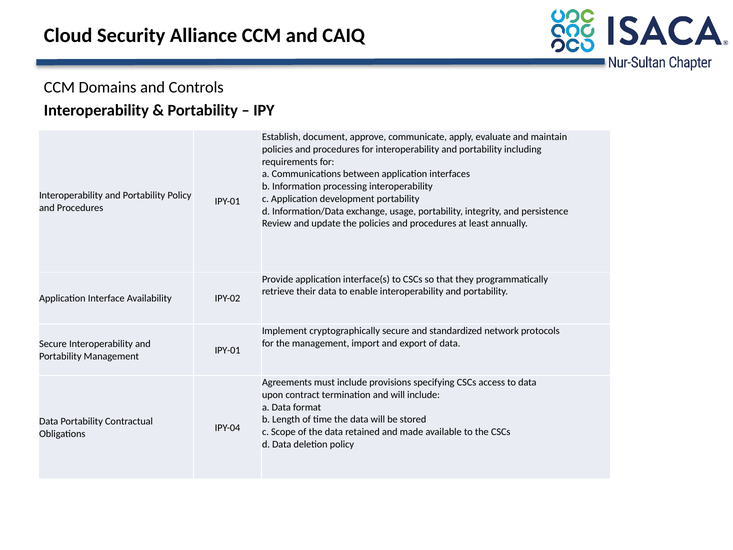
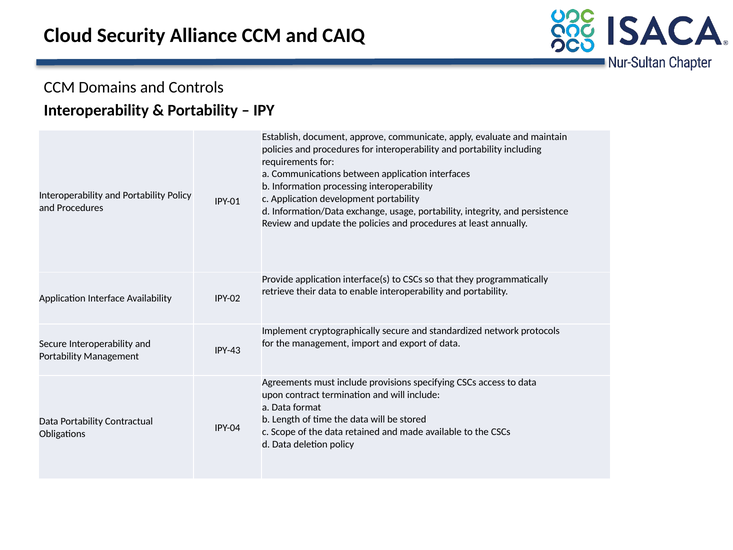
IPY-01: IPY-01 -> IPY-43 (228, 350)
